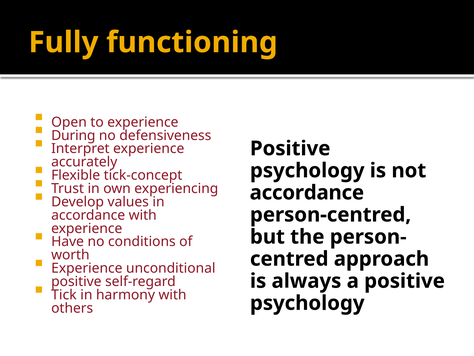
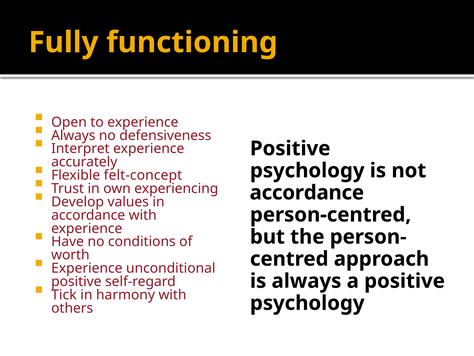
During: During -> Always (73, 135)
tick-concept: tick-concept -> felt-concept (143, 175)
